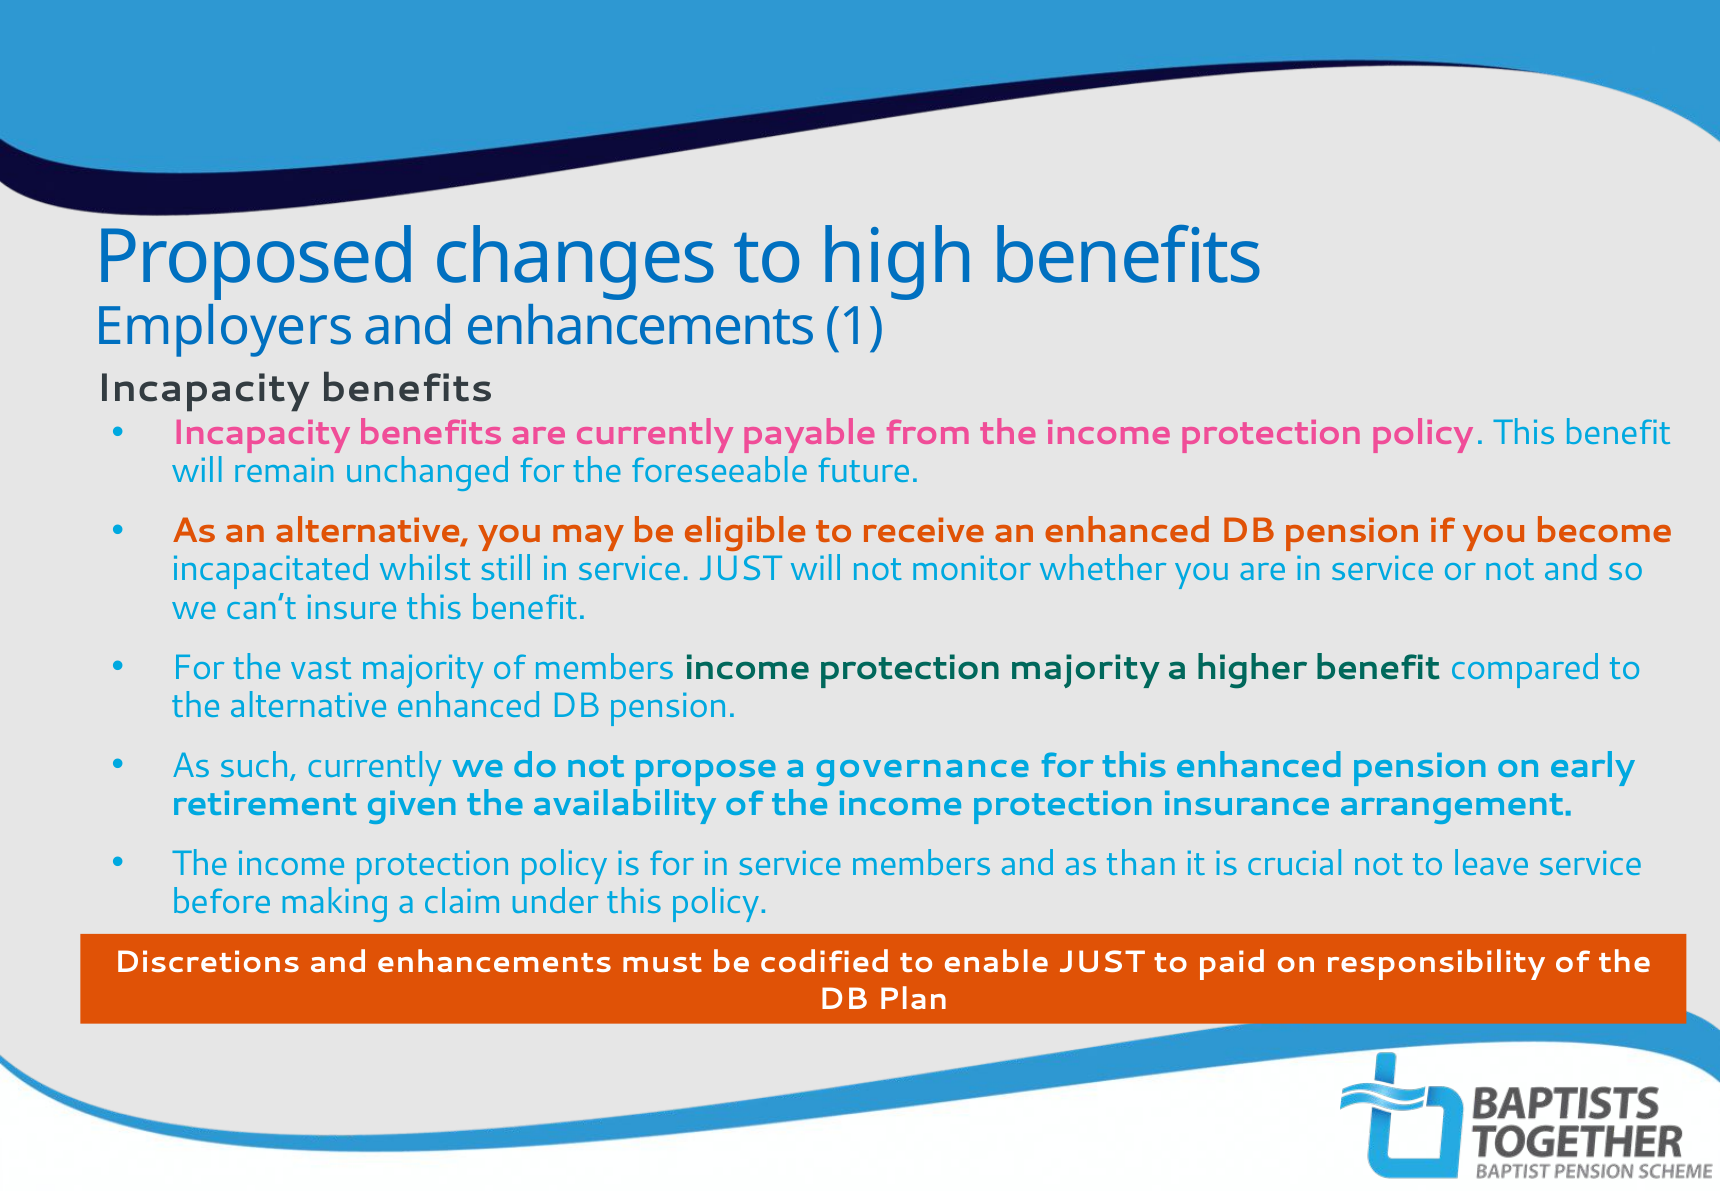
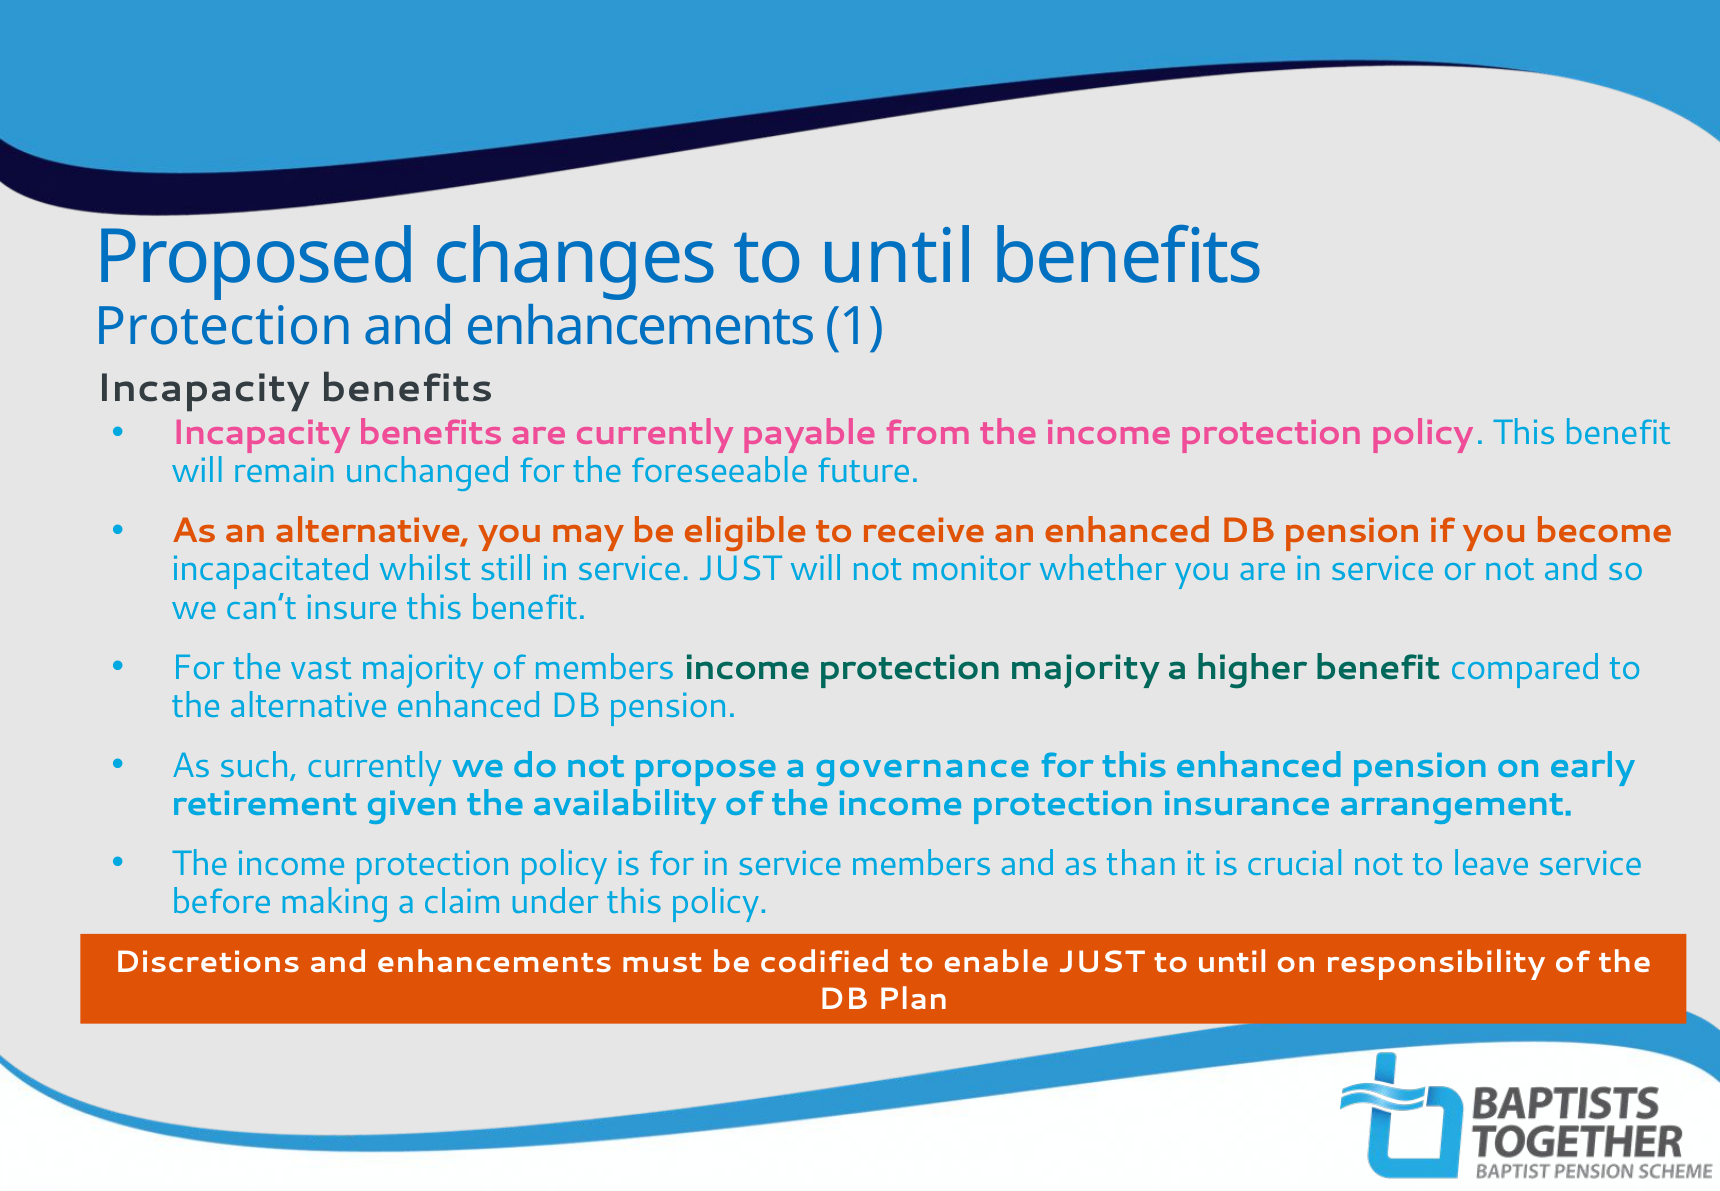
changes to high: high -> until (898, 258)
Employers: Employers -> Protection (224, 327)
JUST to paid: paid -> until (1232, 962)
